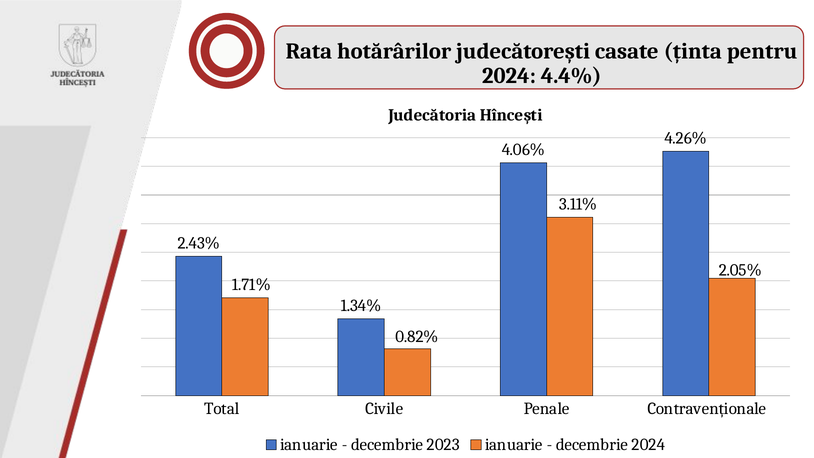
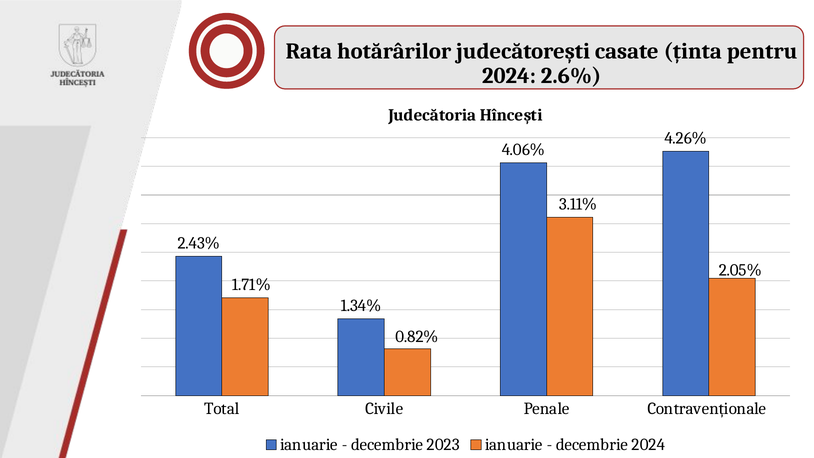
4.4%: 4.4% -> 2.6% (571, 76)
